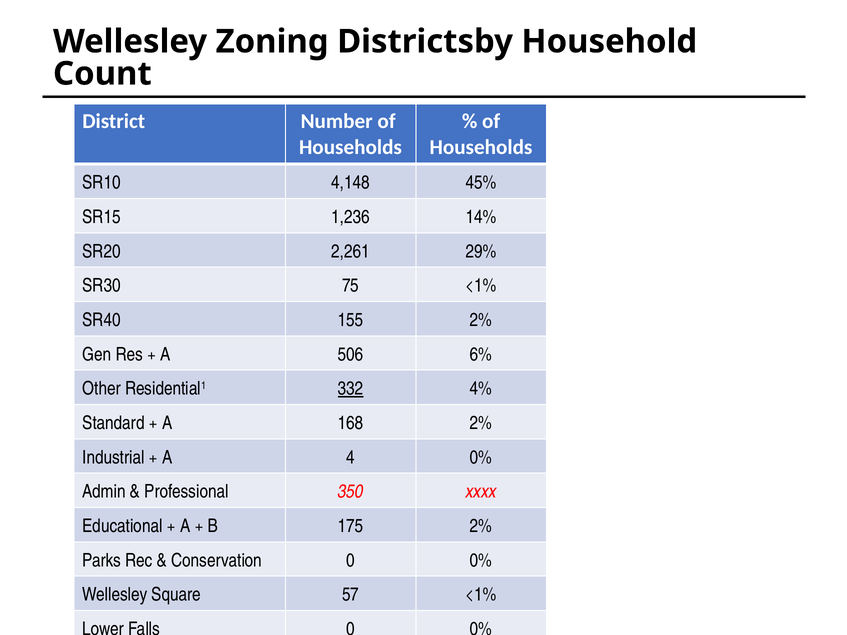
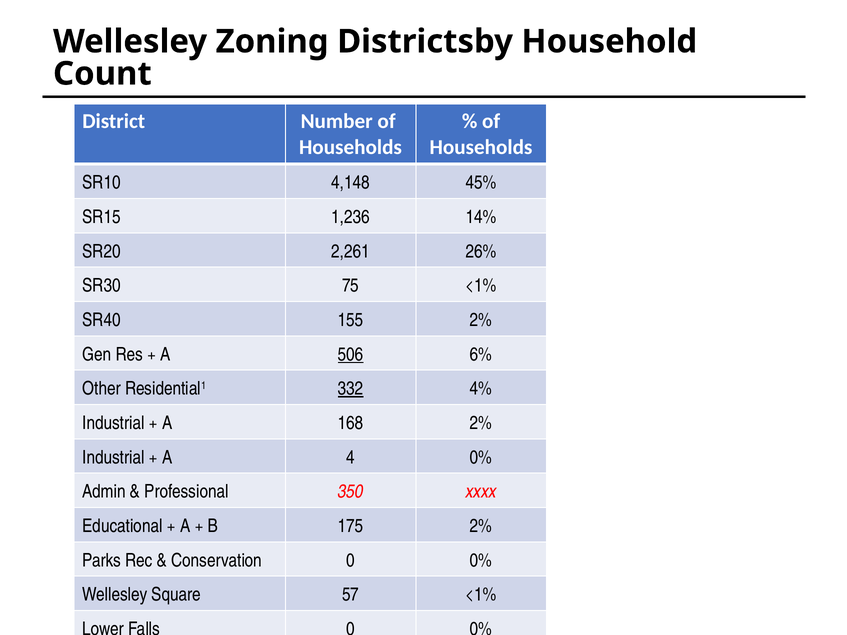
29%: 29% -> 26% (481, 251)
506 underline: none -> present (351, 354)
Standard: Standard -> Industrial (113, 423)
